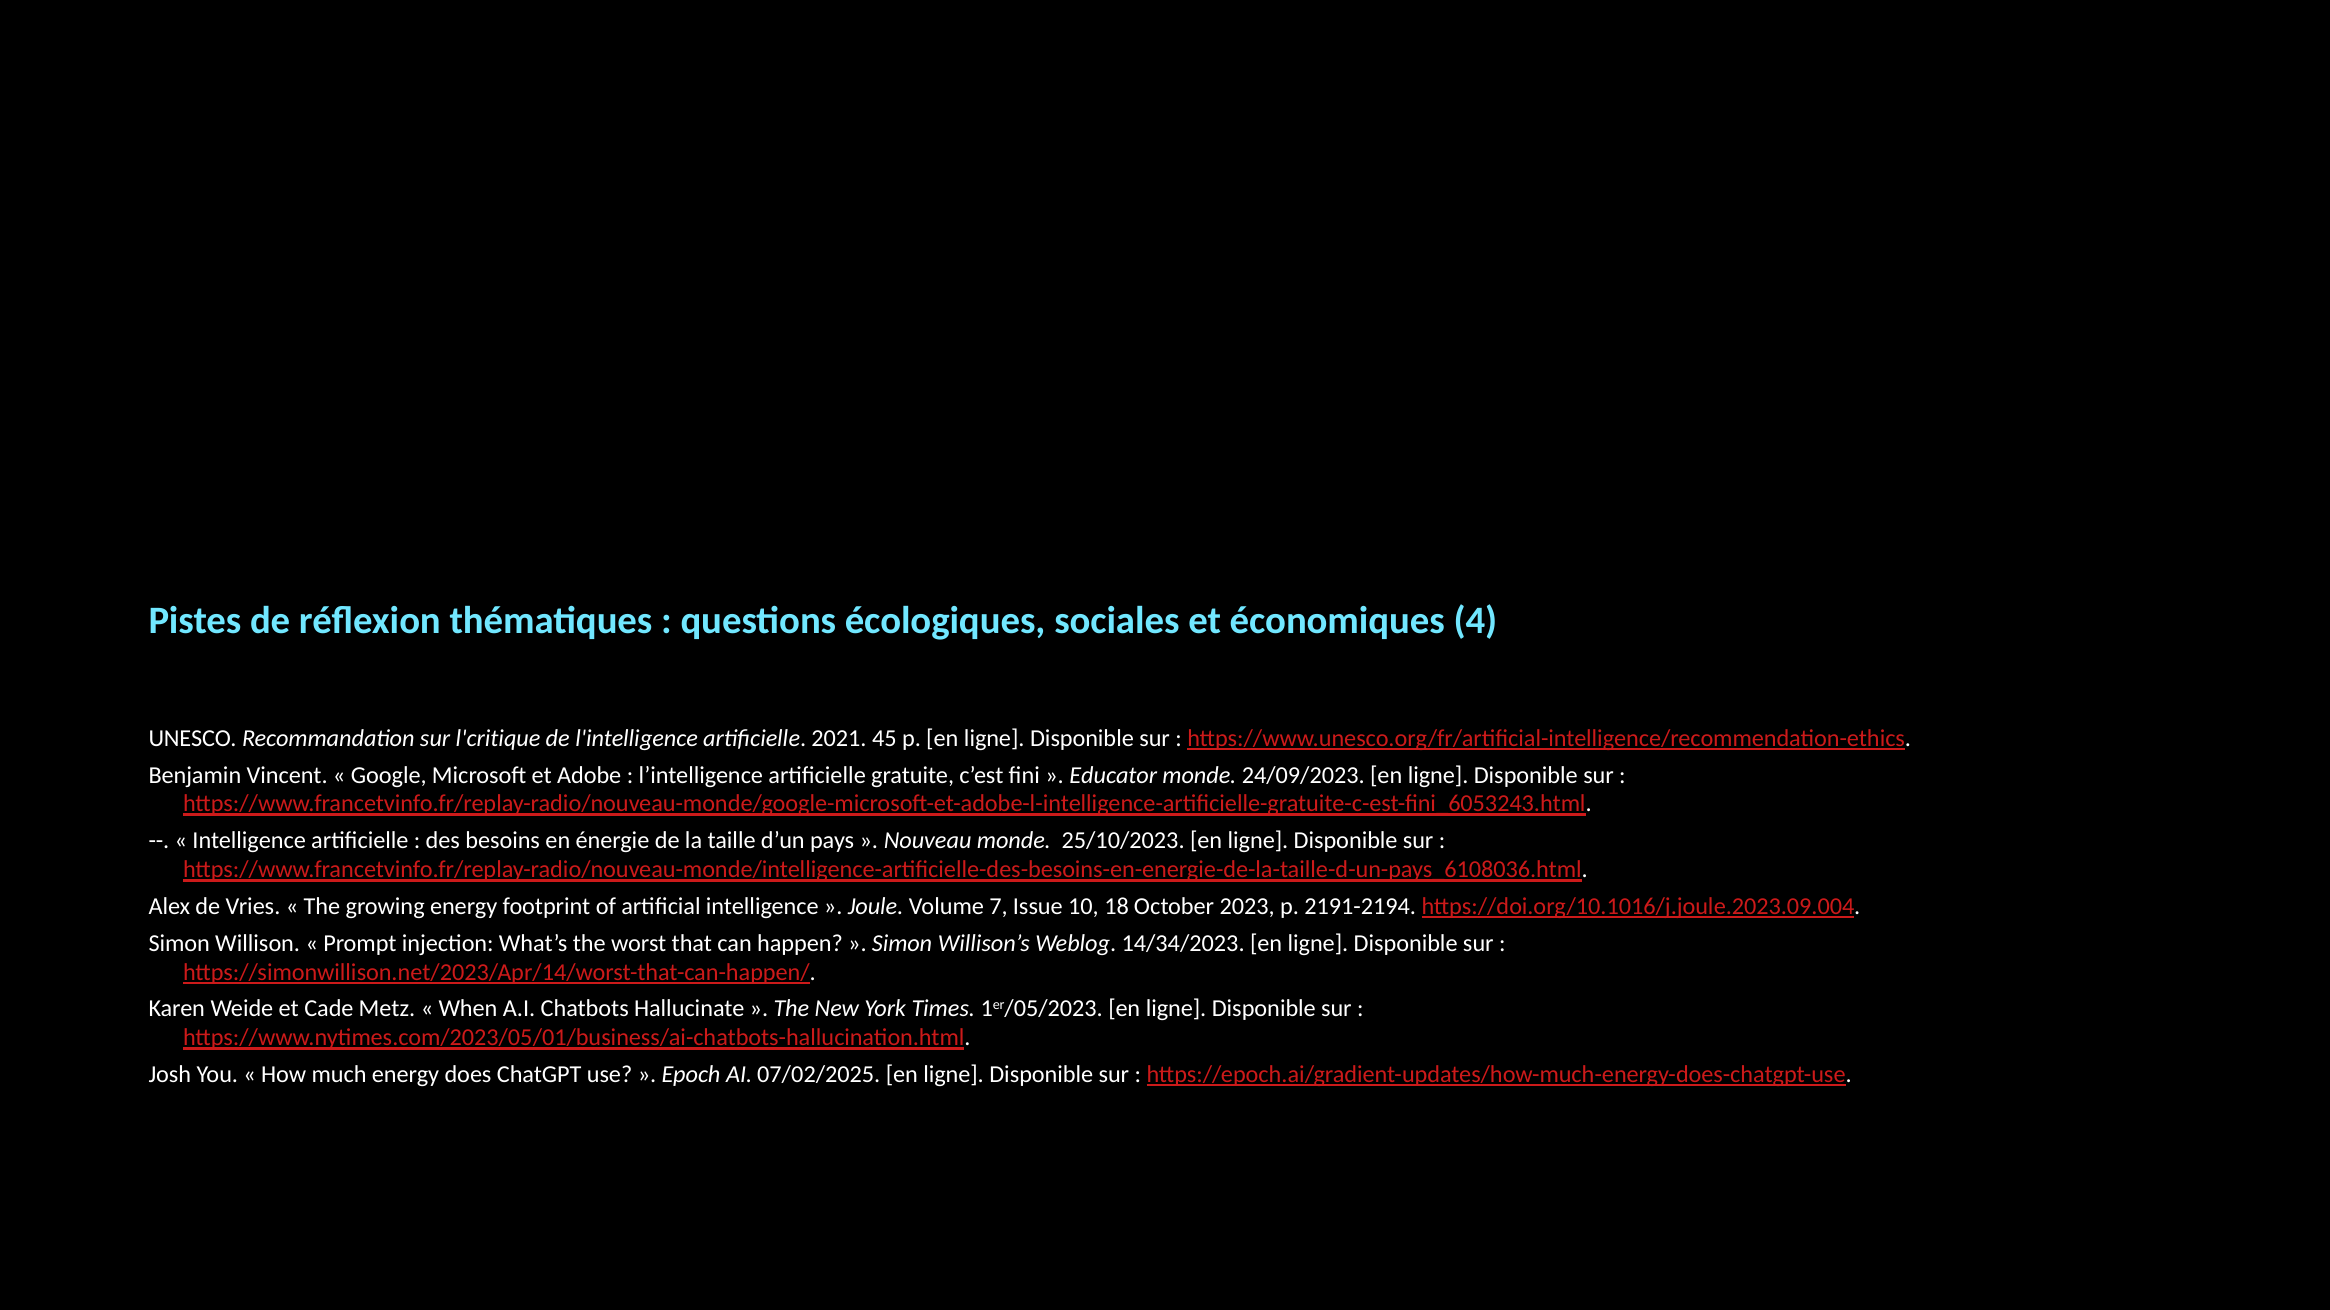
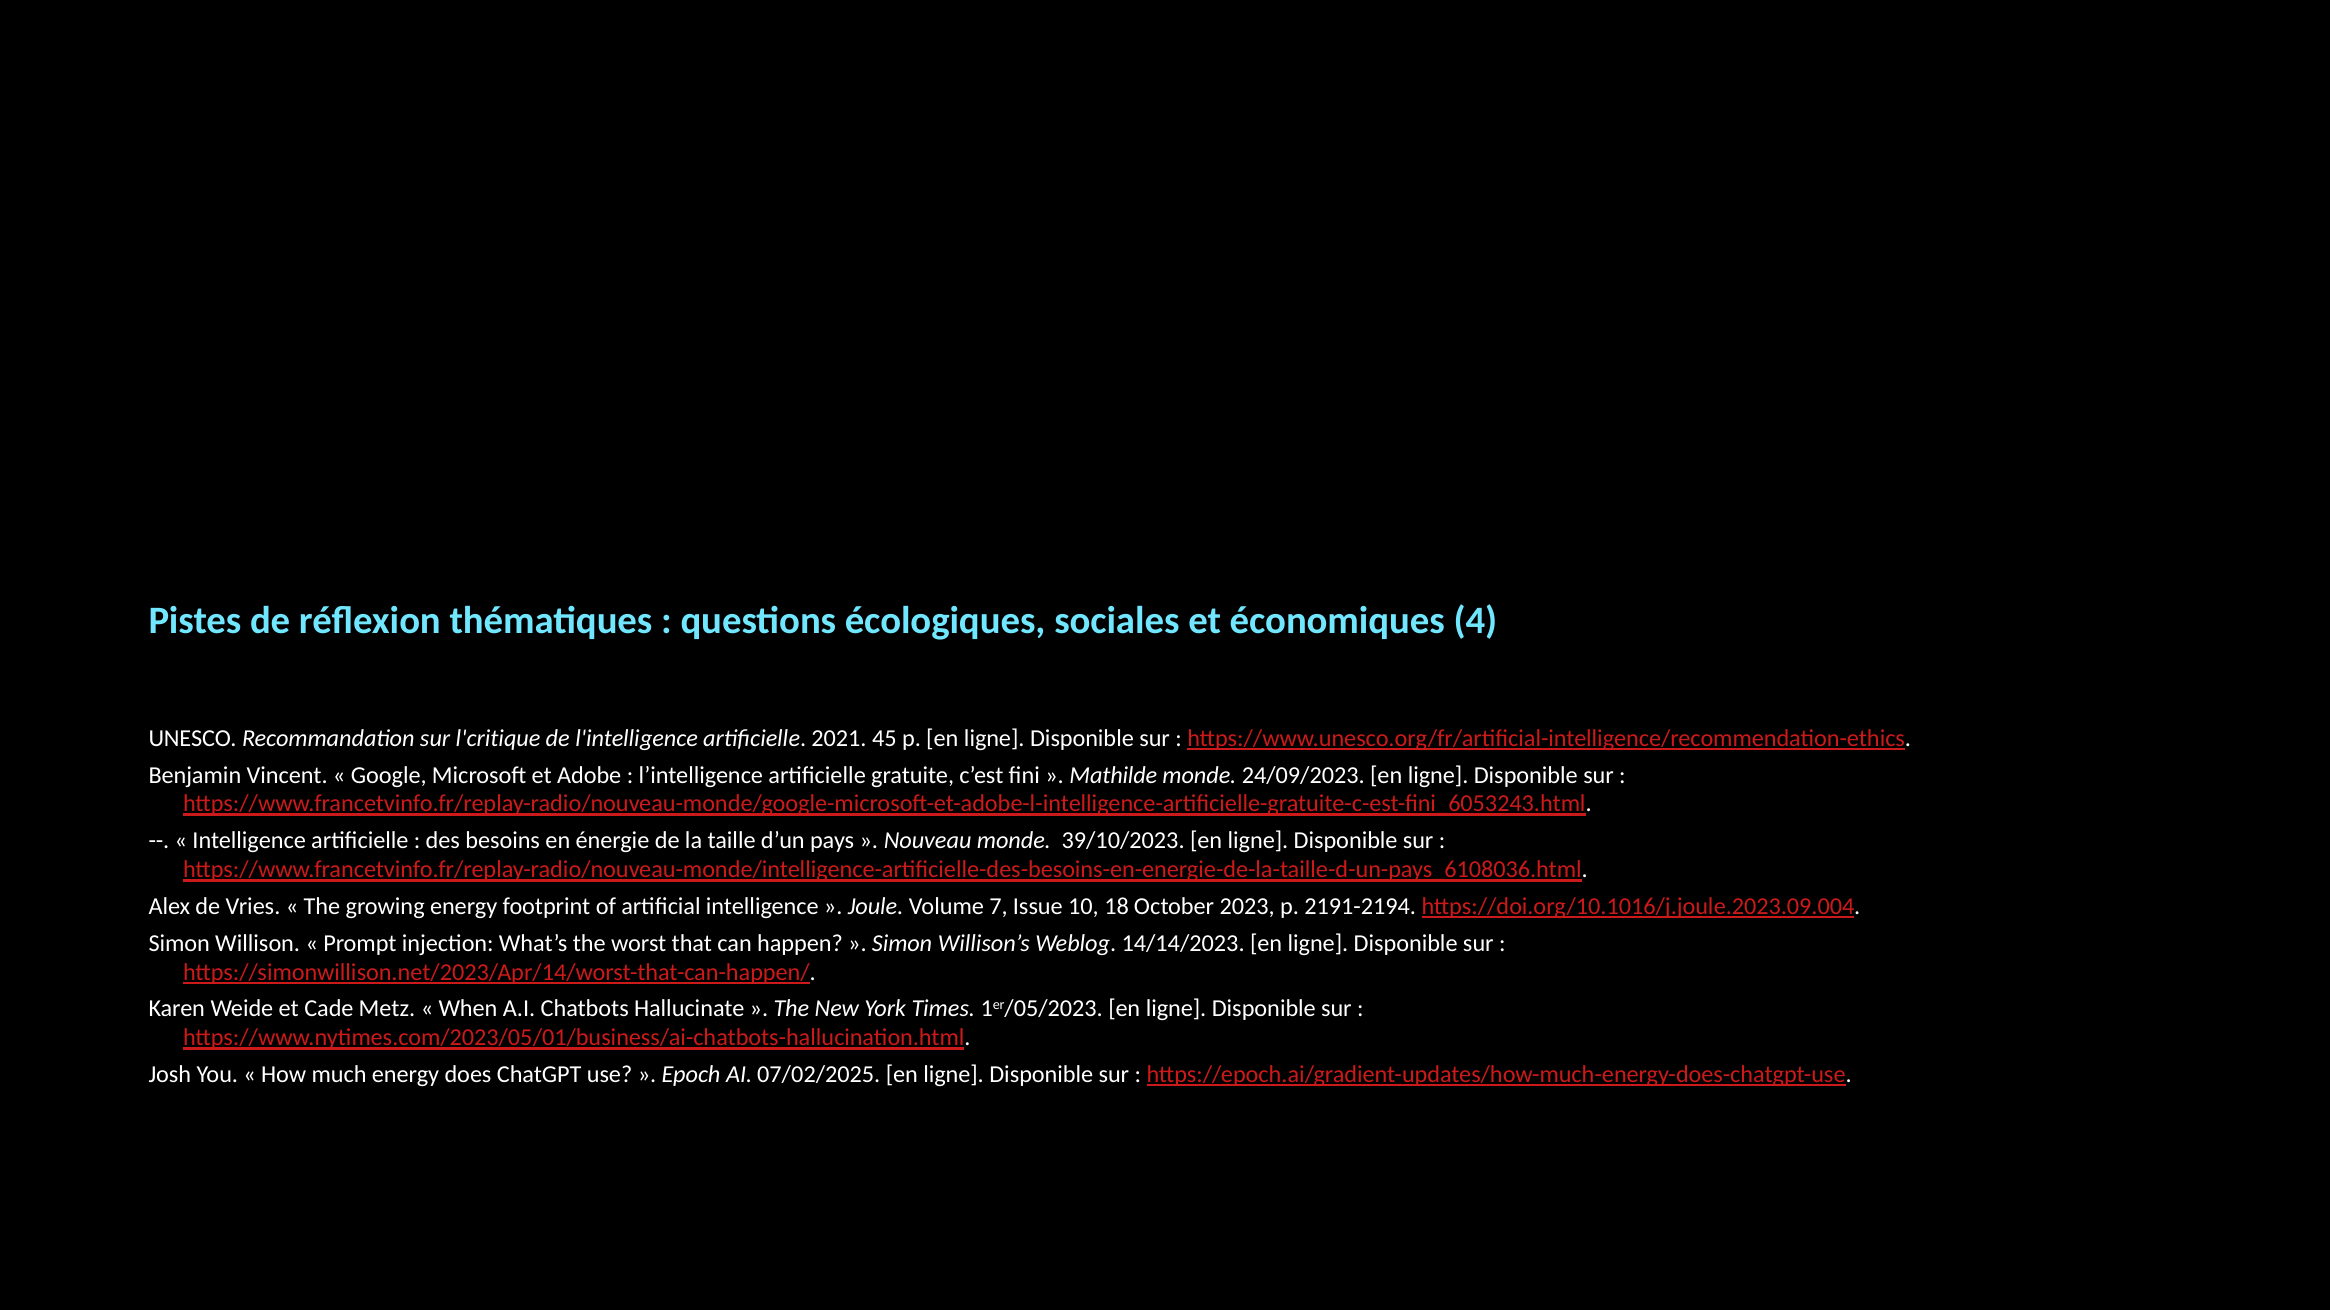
Educator: Educator -> Mathilde (1113, 775)
25/10/2023: 25/10/2023 -> 39/10/2023 (1123, 841)
14/34/2023: 14/34/2023 -> 14/14/2023 (1183, 944)
